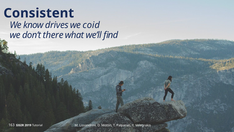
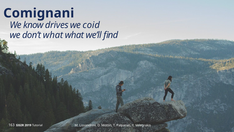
Consistent: Consistent -> Comignani (39, 13)
don’t there: there -> what (53, 35)
